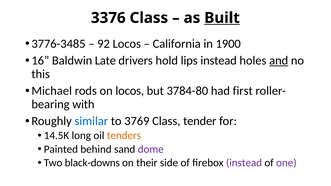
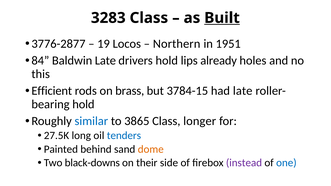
3376: 3376 -> 3283 (108, 18)
3776-3485: 3776-3485 -> 3776-2877 (58, 44)
92: 92 -> 19 (104, 44)
California: California -> Northern (177, 44)
1900: 1900 -> 1951 (228, 44)
16: 16 -> 84 (40, 61)
lips instead: instead -> already (219, 61)
and underline: present -> none (279, 61)
Michael: Michael -> Efficient (52, 91)
on locos: locos -> brass (130, 91)
3784-80: 3784-80 -> 3784-15 (187, 91)
had first: first -> late (243, 91)
with: with -> hold (83, 104)
3769: 3769 -> 3865 (137, 121)
tender: tender -> longer (200, 121)
14.5K: 14.5K -> 27.5K (56, 136)
tenders colour: orange -> blue (124, 136)
dome colour: purple -> orange (151, 149)
one colour: purple -> blue (286, 163)
